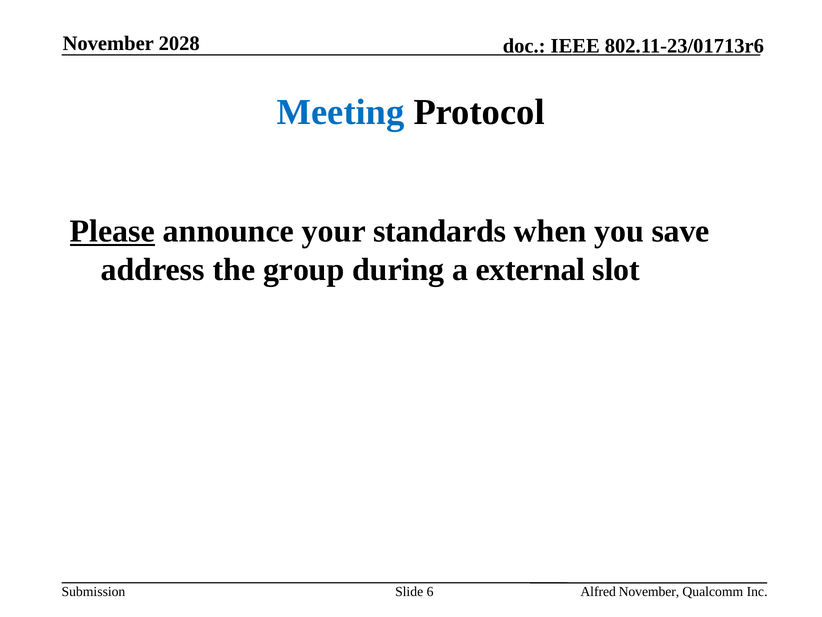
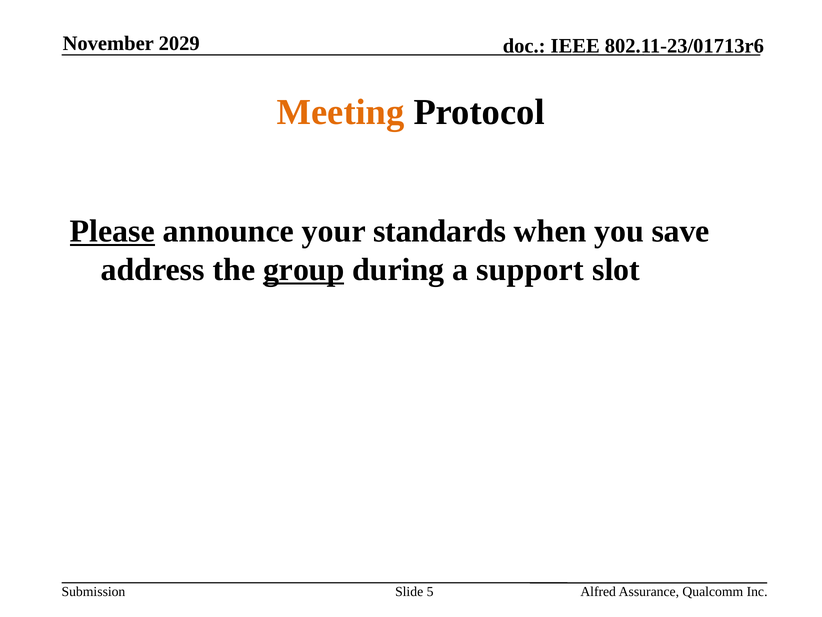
2028: 2028 -> 2029 (179, 44)
Meeting colour: blue -> orange (341, 112)
group underline: none -> present (304, 269)
external: external -> support (530, 269)
6: 6 -> 5 (430, 591)
Alfred November: November -> Assurance (649, 591)
